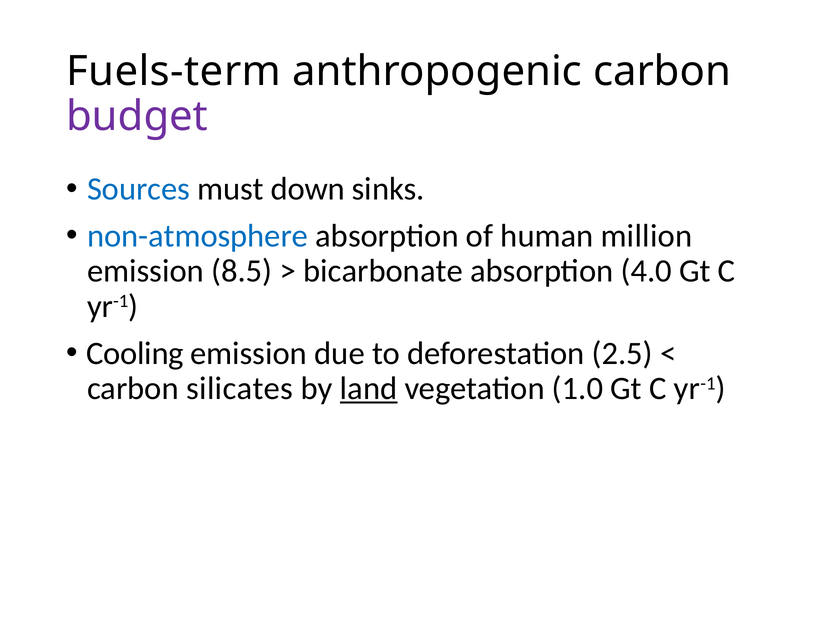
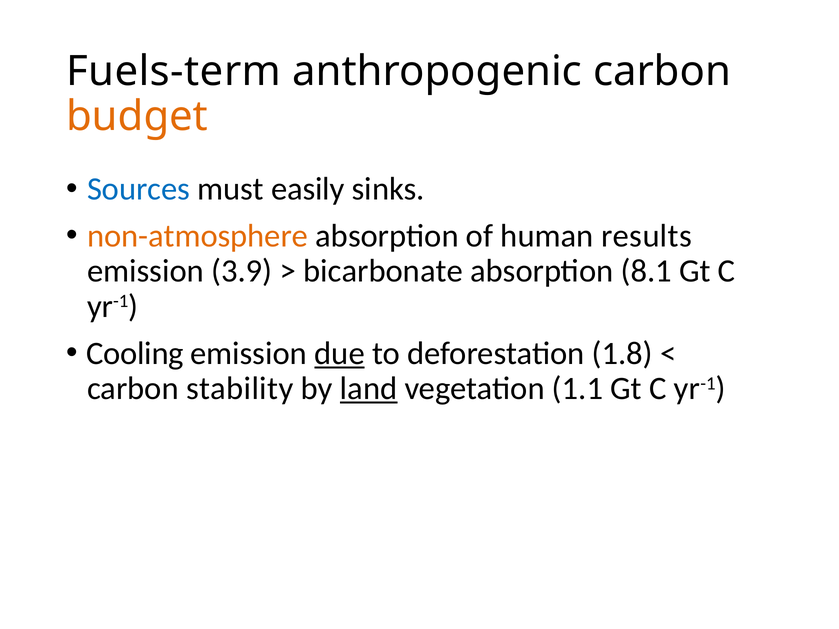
budget colour: purple -> orange (137, 117)
down: down -> easily (308, 189)
non-atmosphere colour: blue -> orange (198, 236)
million: million -> results (646, 236)
8.5: 8.5 -> 3.9 (242, 271)
4.0: 4.0 -> 8.1 (646, 271)
due underline: none -> present (340, 353)
2.5: 2.5 -> 1.8 (622, 353)
silicates: silicates -> stability (240, 389)
1.0: 1.0 -> 1.1 (577, 389)
